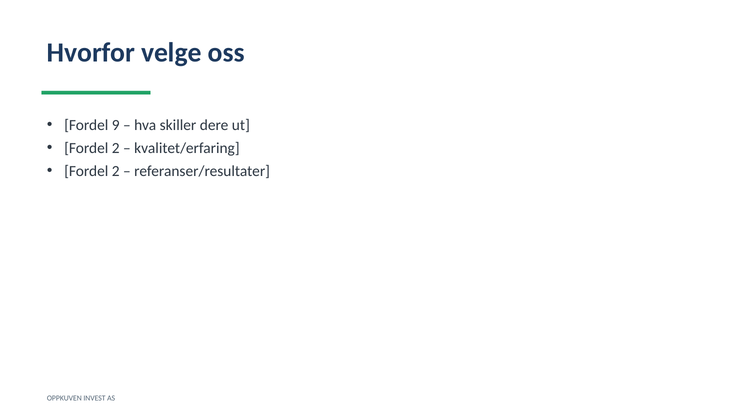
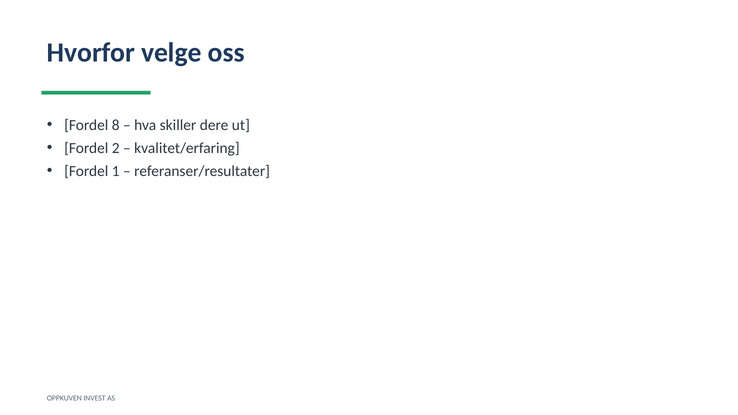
9: 9 -> 8 (116, 125)
2: 2 -> 1 (116, 171)
